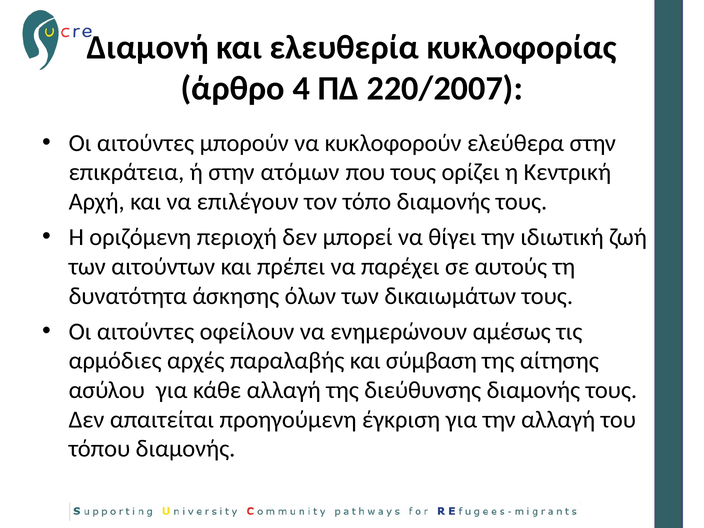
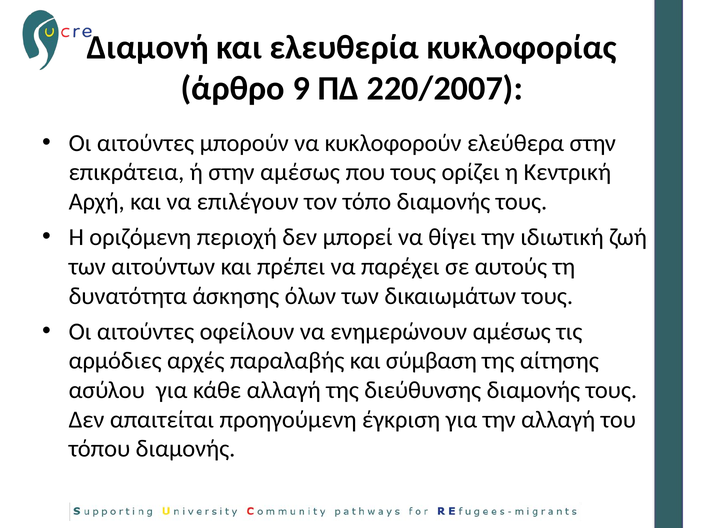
4: 4 -> 9 (301, 89)
στην ατόμων: ατόμων -> αμέσως (300, 172)
